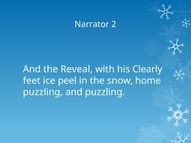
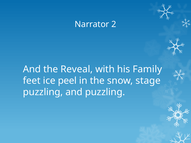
Clearly: Clearly -> Family (147, 69)
home: home -> stage (148, 81)
